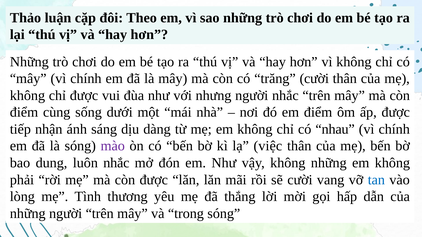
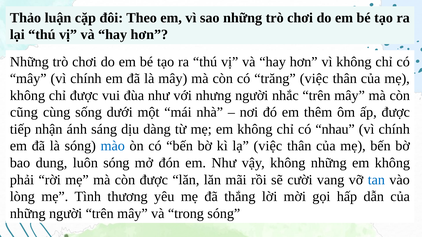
trăng cười: cười -> việc (314, 79)
điểm: điểm -> cũng (24, 112)
em điểm: điểm -> thêm (318, 112)
mào colour: purple -> blue (113, 146)
luôn nhắc: nhắc -> sóng (116, 163)
